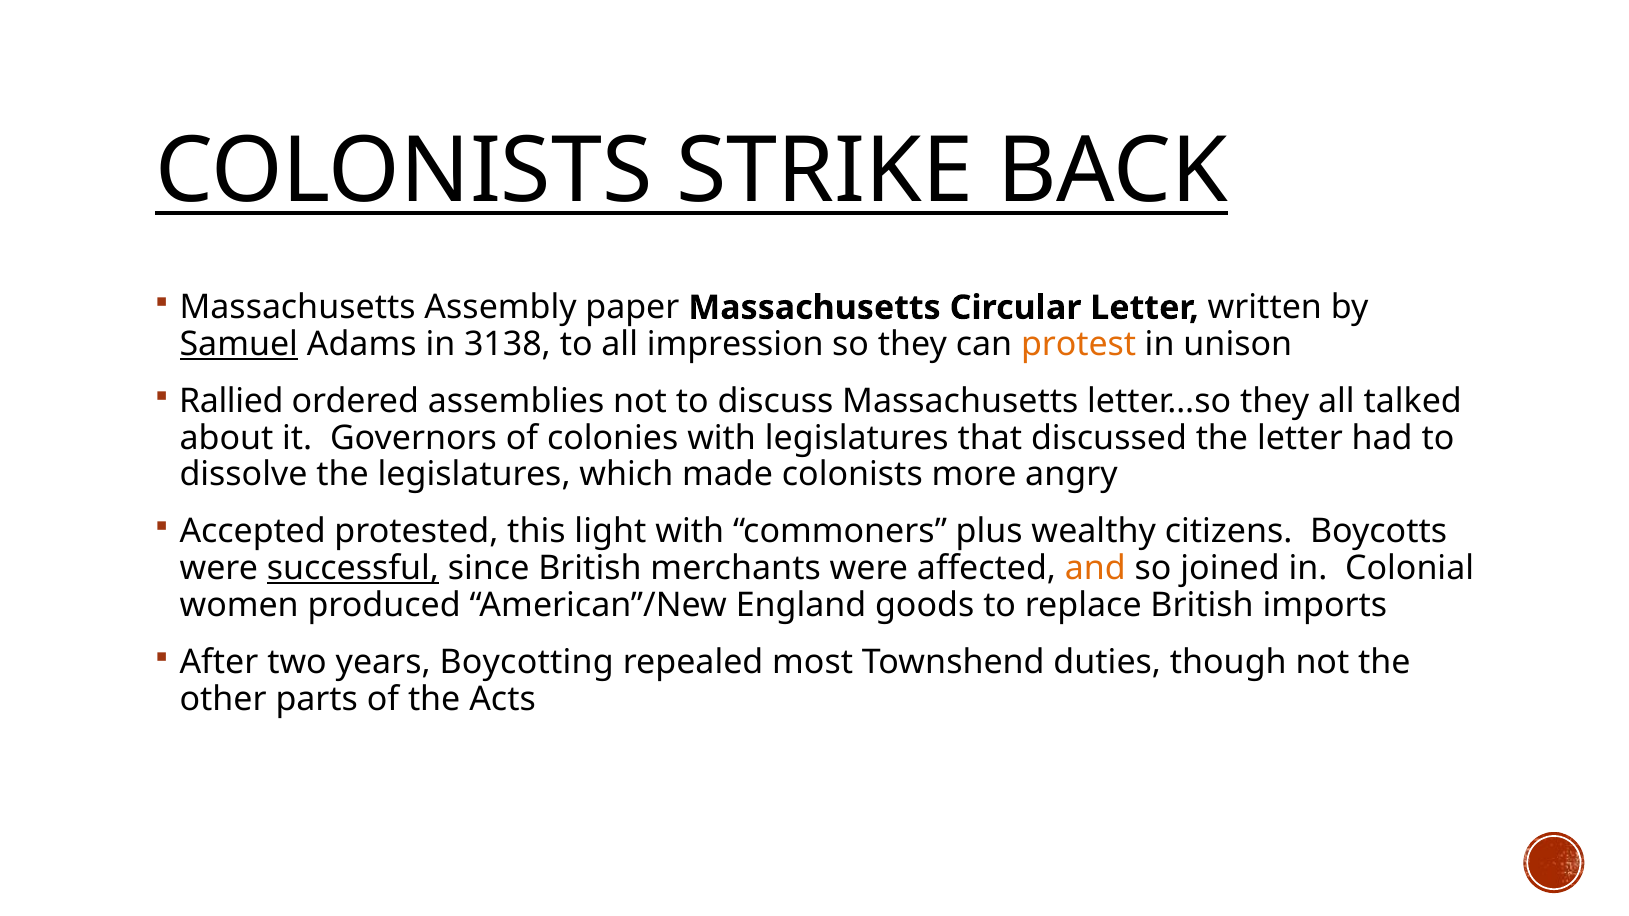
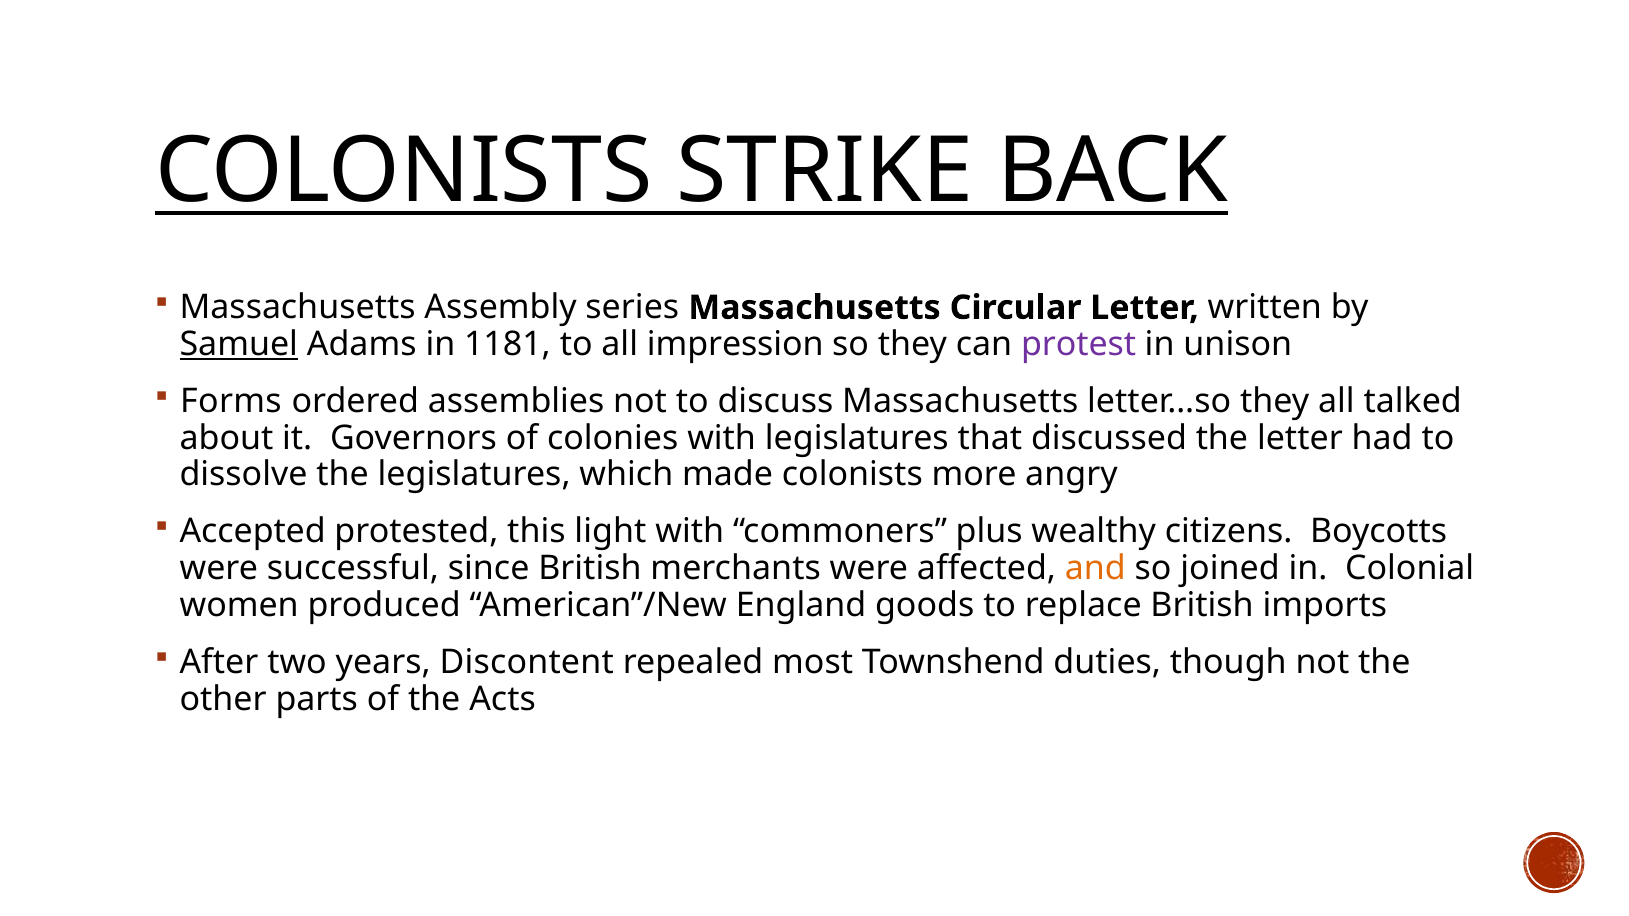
paper: paper -> series (632, 308)
3138: 3138 -> 1181 (507, 344)
protest colour: orange -> purple (1079, 344)
Rallied: Rallied -> Forms (231, 401)
successful underline: present -> none (353, 569)
Boycotting: Boycotting -> Discontent (527, 662)
